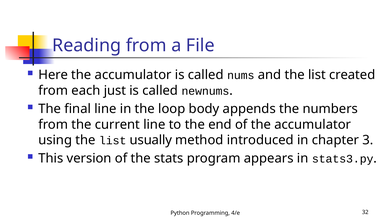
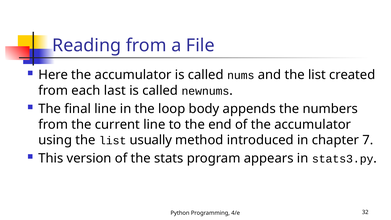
just: just -> last (115, 91)
3: 3 -> 7 (368, 140)
